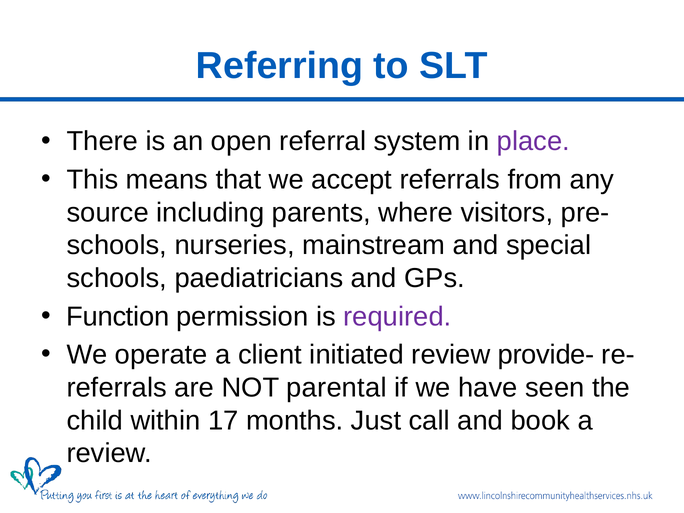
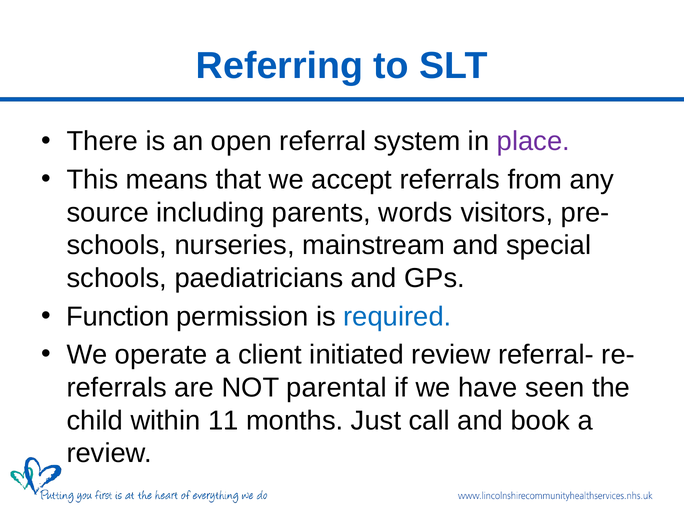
where: where -> words (416, 213)
required colour: purple -> blue (397, 317)
provide-: provide- -> referral- (546, 355)
17: 17 -> 11 (223, 421)
